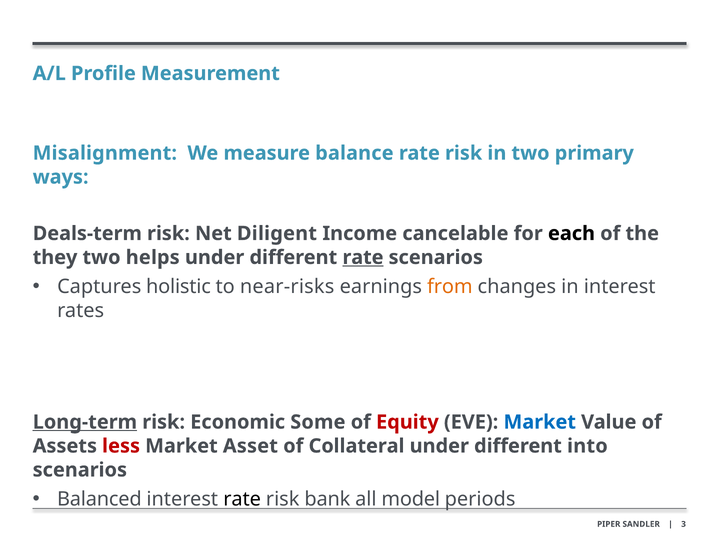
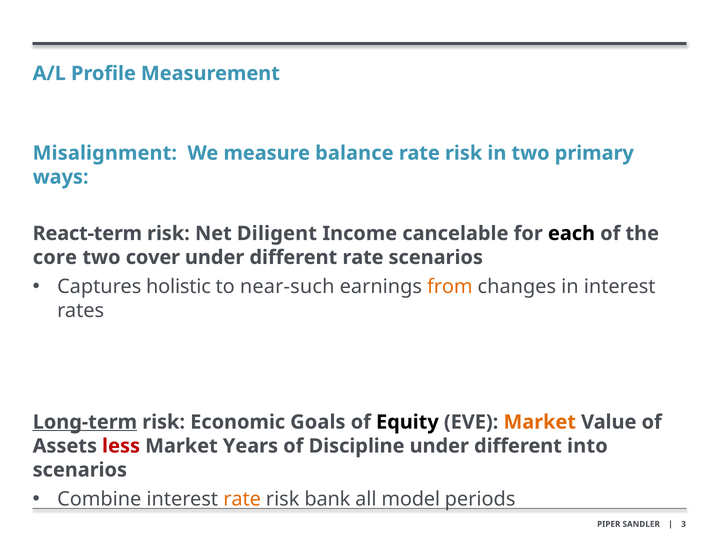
Deals-term: Deals-term -> React-term (87, 234)
they: they -> core (55, 258)
helps: helps -> cover (153, 258)
rate underline: present -> none (363, 258)
near-risks: near-risks -> near-such (287, 287)
Some: Some -> Goals (318, 423)
Equity colour: red -> black (407, 423)
Market colour: blue -> orange (540, 423)
Asset: Asset -> Years (250, 446)
Collateral: Collateral -> Discipline (357, 446)
Balanced: Balanced -> Combine (99, 500)
rate colour: black -> orange (242, 500)
